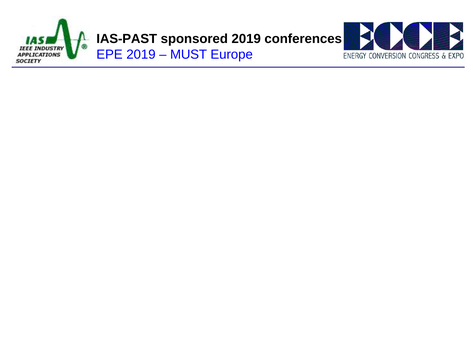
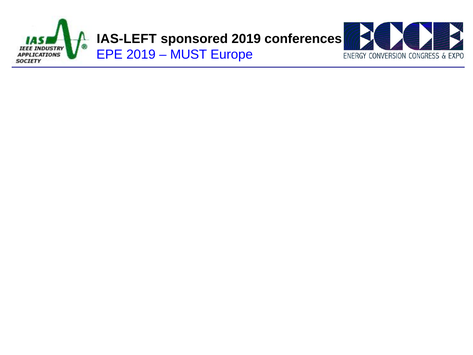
IAS-PAST: IAS-PAST -> IAS-LEFT (127, 39)
